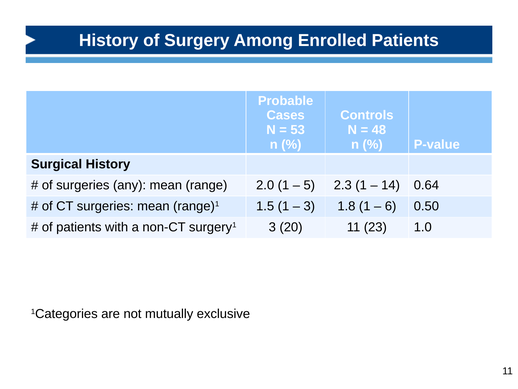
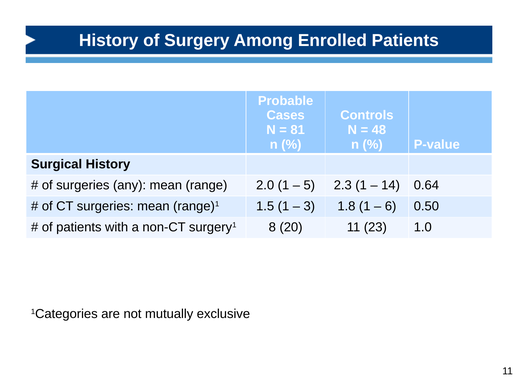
53: 53 -> 81 (298, 130)
surgery1 3: 3 -> 8 (272, 227)
